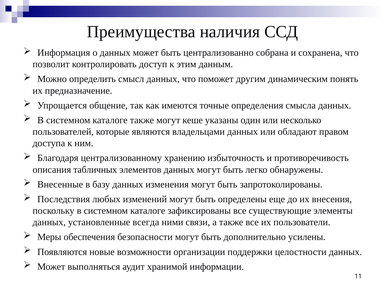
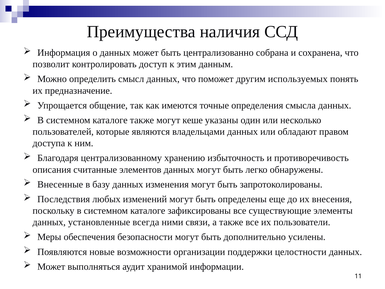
динамическим: динамическим -> используемых (298, 79)
табличных: табличных -> считанные (95, 169)
